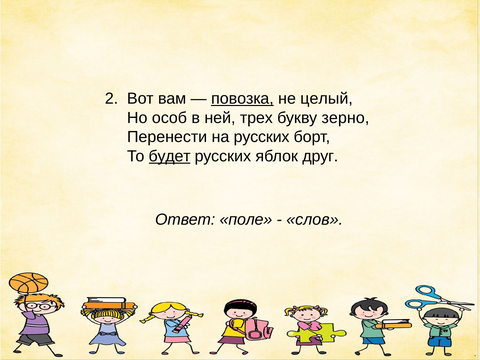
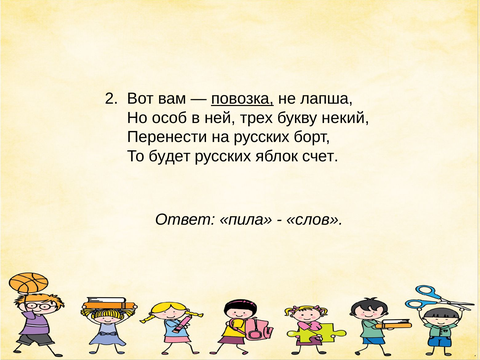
целый: целый -> лапша (327, 99)
зерно: зерно -> некий (345, 118)
будет underline: present -> none (170, 156)
друг: друг -> счет (320, 156)
поле: поле -> пила (246, 220)
